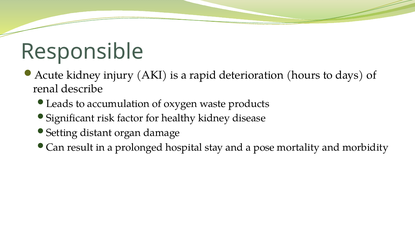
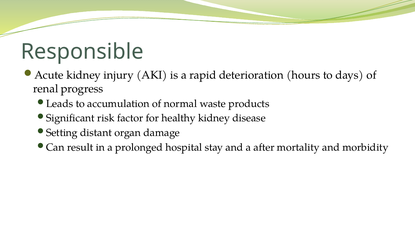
describe: describe -> progress (82, 88)
oxygen: oxygen -> normal (181, 103)
pose: pose -> after (264, 147)
